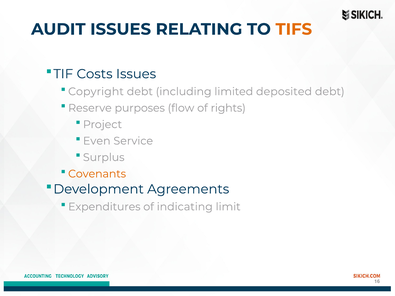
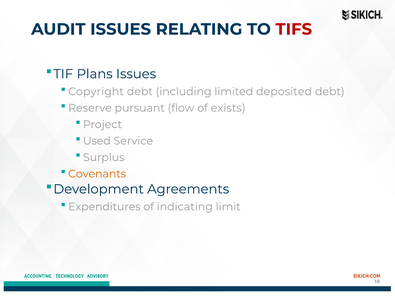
TIFS colour: orange -> red (294, 29)
Costs: Costs -> Plans (95, 74)
purposes: purposes -> pursuant (140, 108)
rights: rights -> exists (228, 108)
Even: Even -> Used (97, 141)
